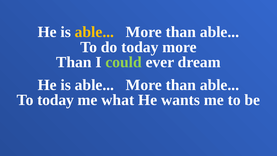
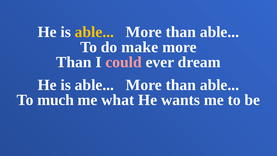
do today: today -> make (140, 47)
could colour: light green -> pink (124, 62)
To today: today -> much (56, 100)
